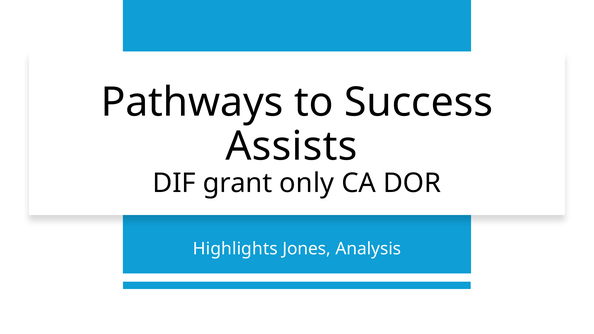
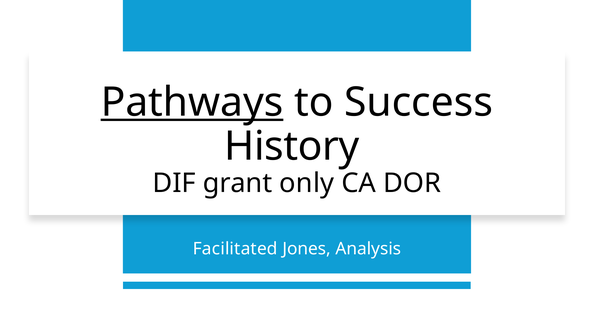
Pathways underline: none -> present (192, 102)
Assists: Assists -> History (292, 146)
Highlights: Highlights -> Facilitated (235, 249)
